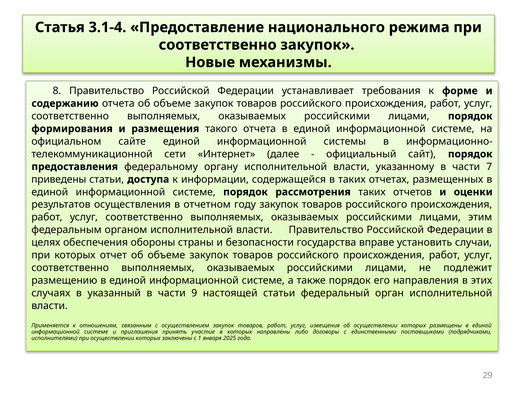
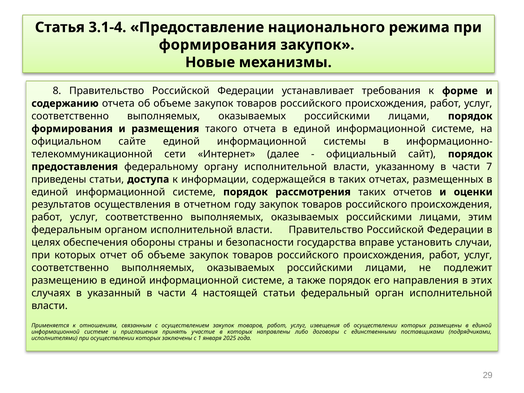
соответственно: соответственно -> формирования (218, 45)
9: 9 -> 4 (194, 293)
